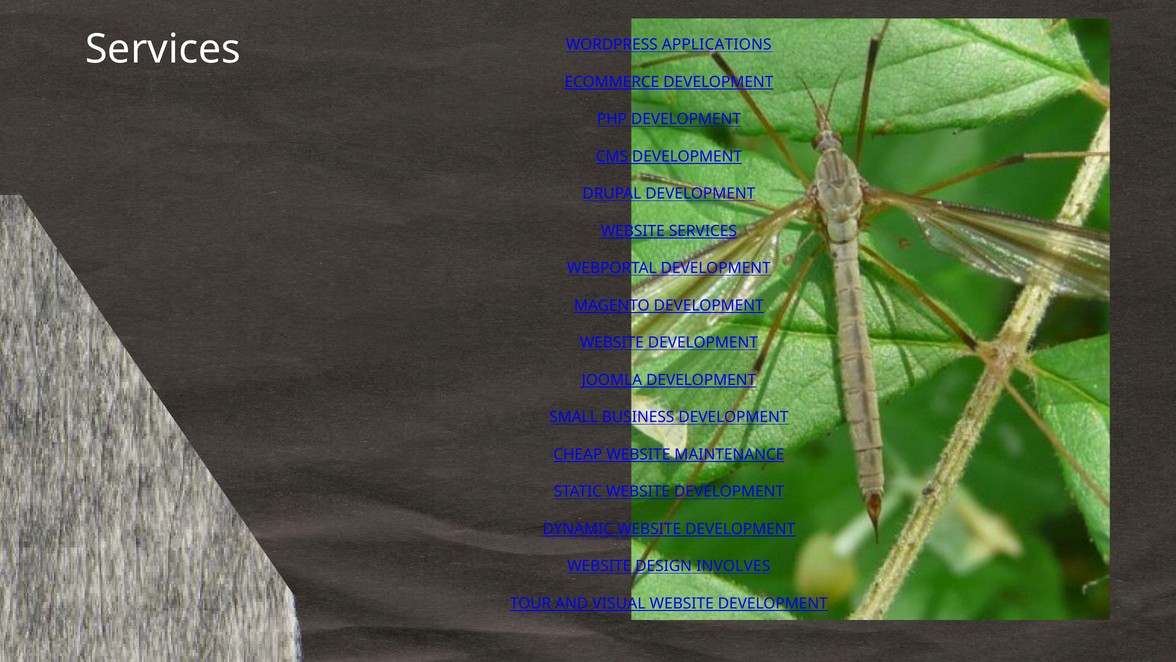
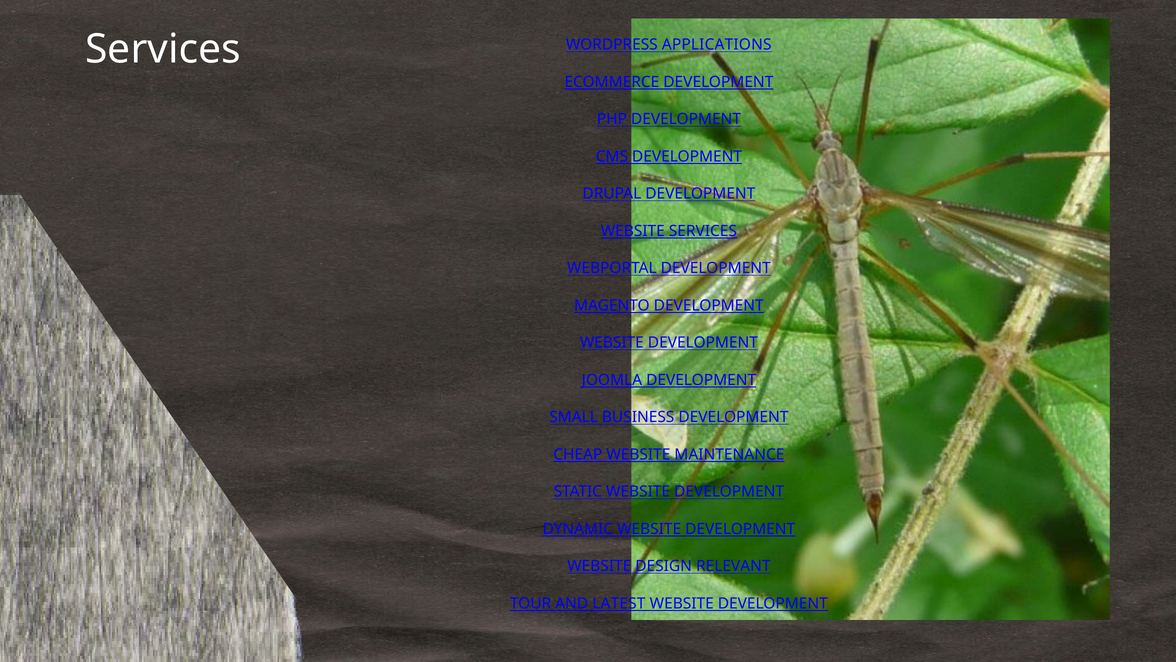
INVOLVES: INVOLVES -> RELEVANT (733, 566)
VISUAL: VISUAL -> LATEST (619, 603)
